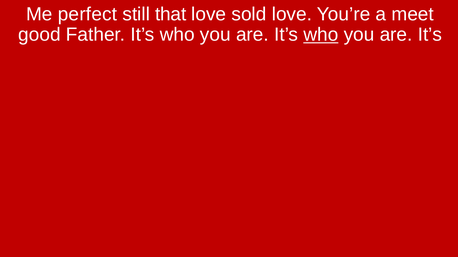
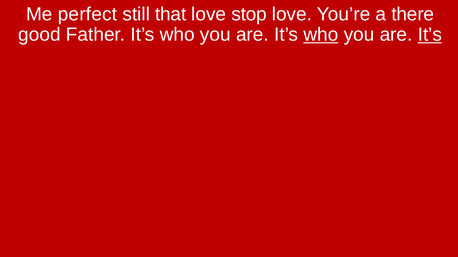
sold: sold -> stop (249, 14)
meet: meet -> there (413, 14)
It’s underline: none -> present (430, 35)
